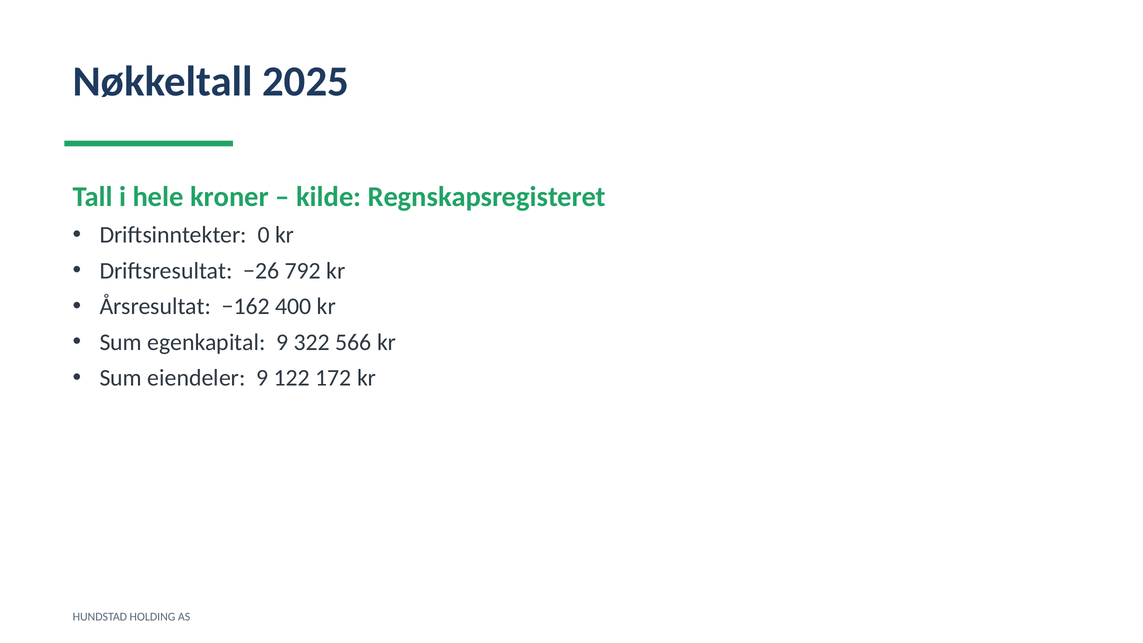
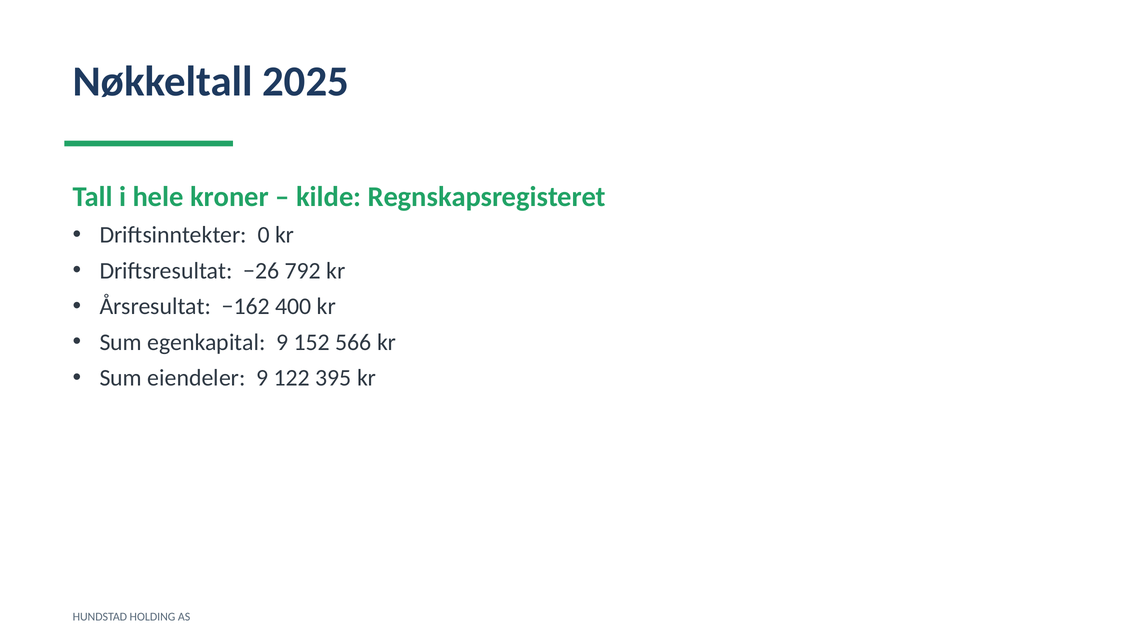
322: 322 -> 152 (312, 342)
172: 172 -> 395 (333, 378)
